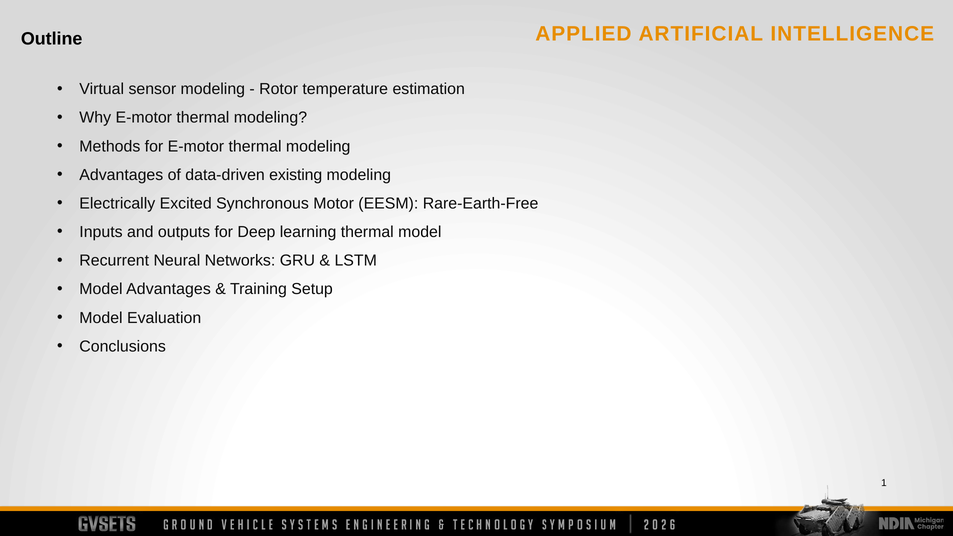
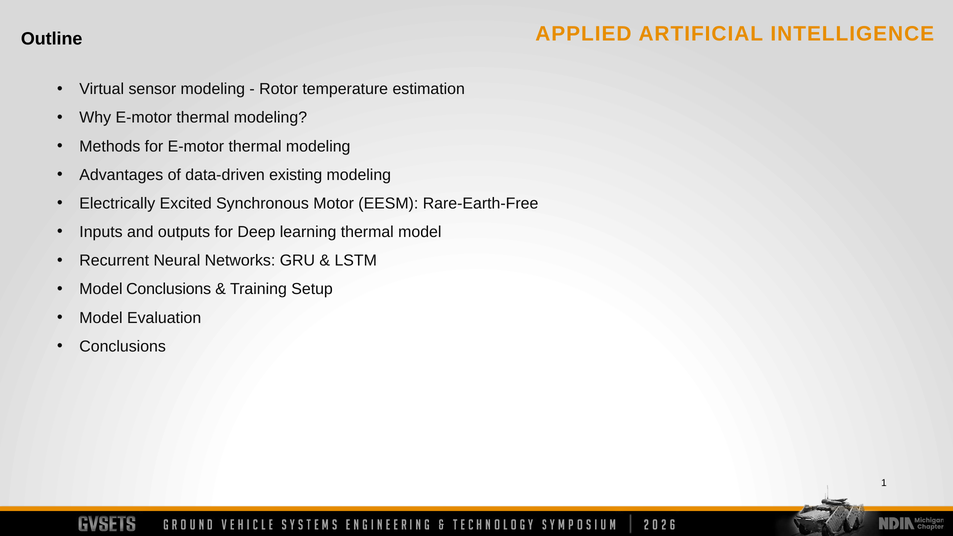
Model Advantages: Advantages -> Conclusions (169, 289)
